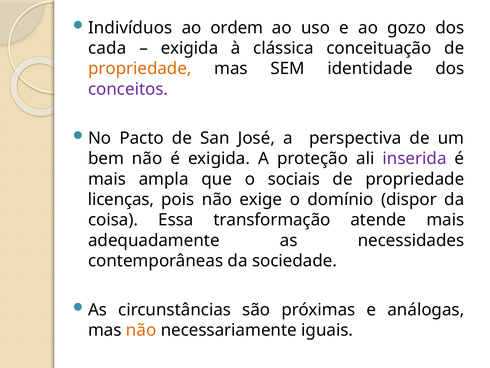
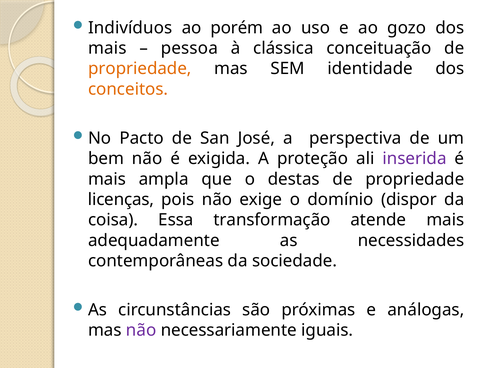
ordem: ordem -> porém (237, 28)
cada: cada -> mais (107, 48)
exigida: exigida -> pessoa (189, 48)
conceitos colour: purple -> orange (128, 89)
sociais: sociais -> destas (294, 179)
não colour: orange -> purple (141, 330)
